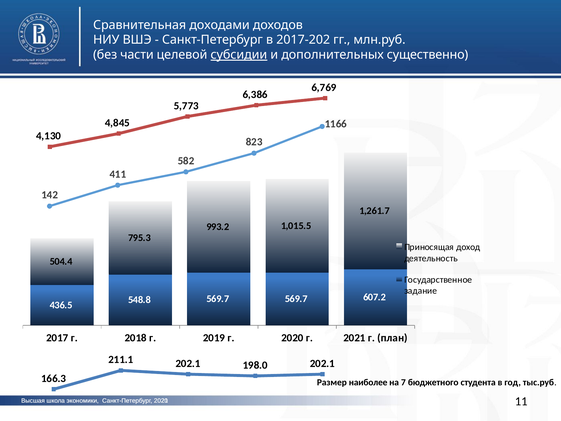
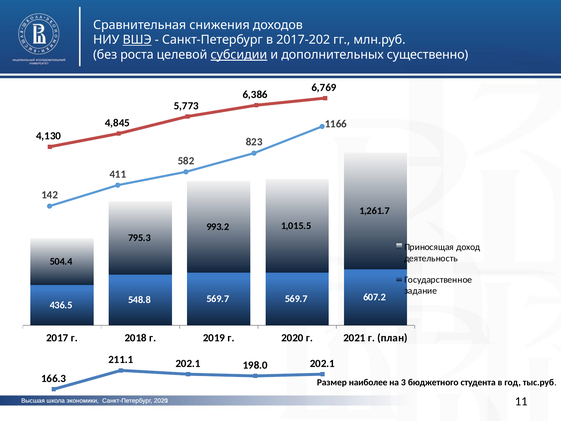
доходами: доходами -> снижения (220, 25)
ВШЭ underline: none -> present (137, 40)
части: части -> роста (137, 55)
7: 7 -> 3 (403, 382)
